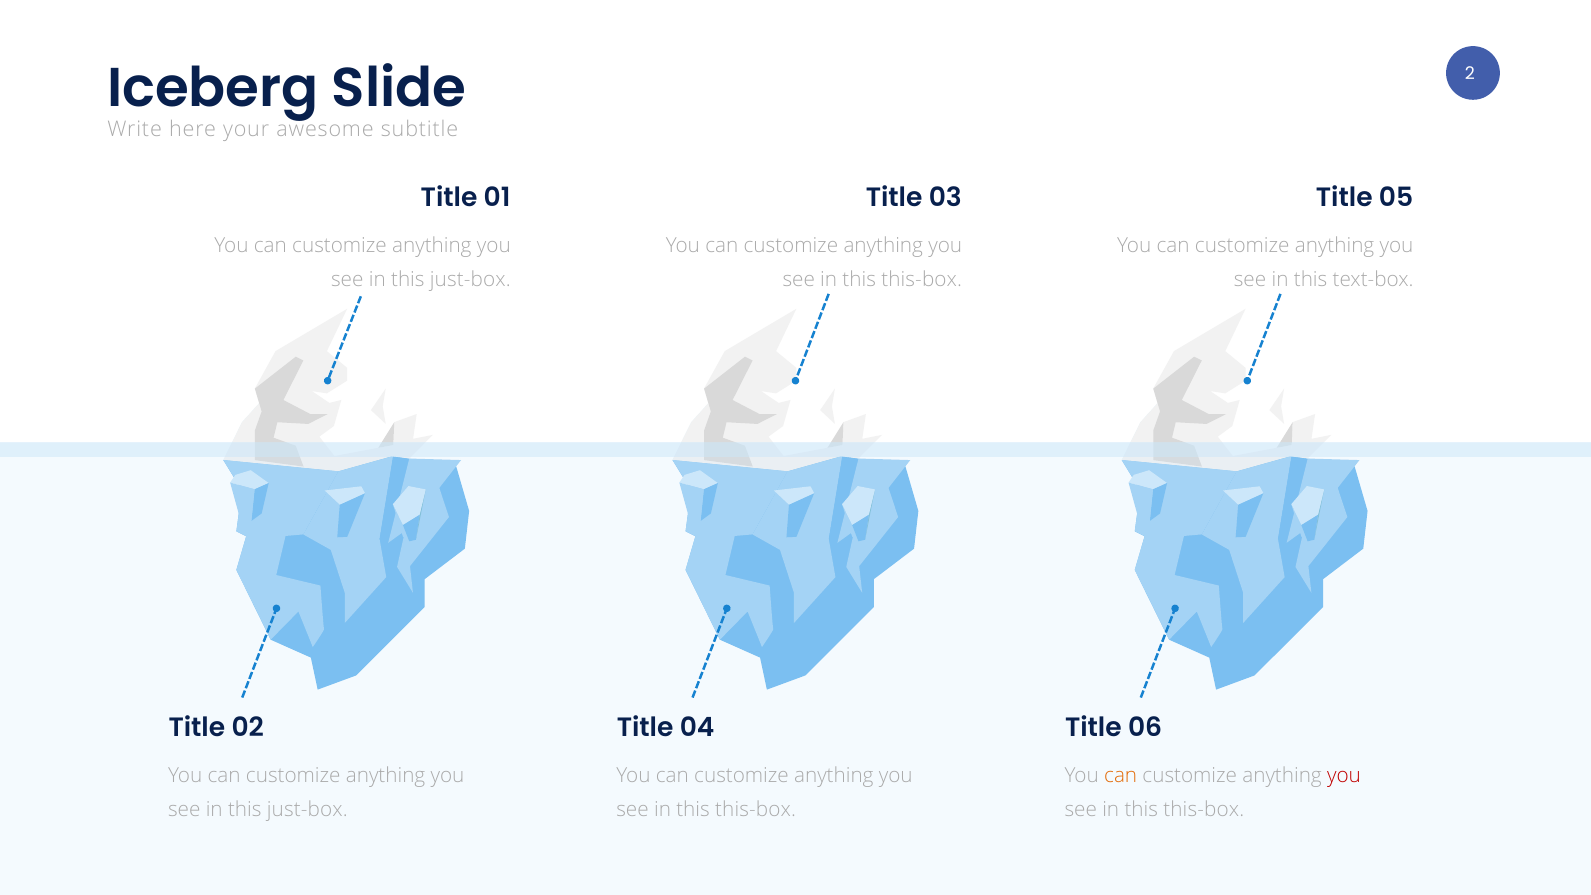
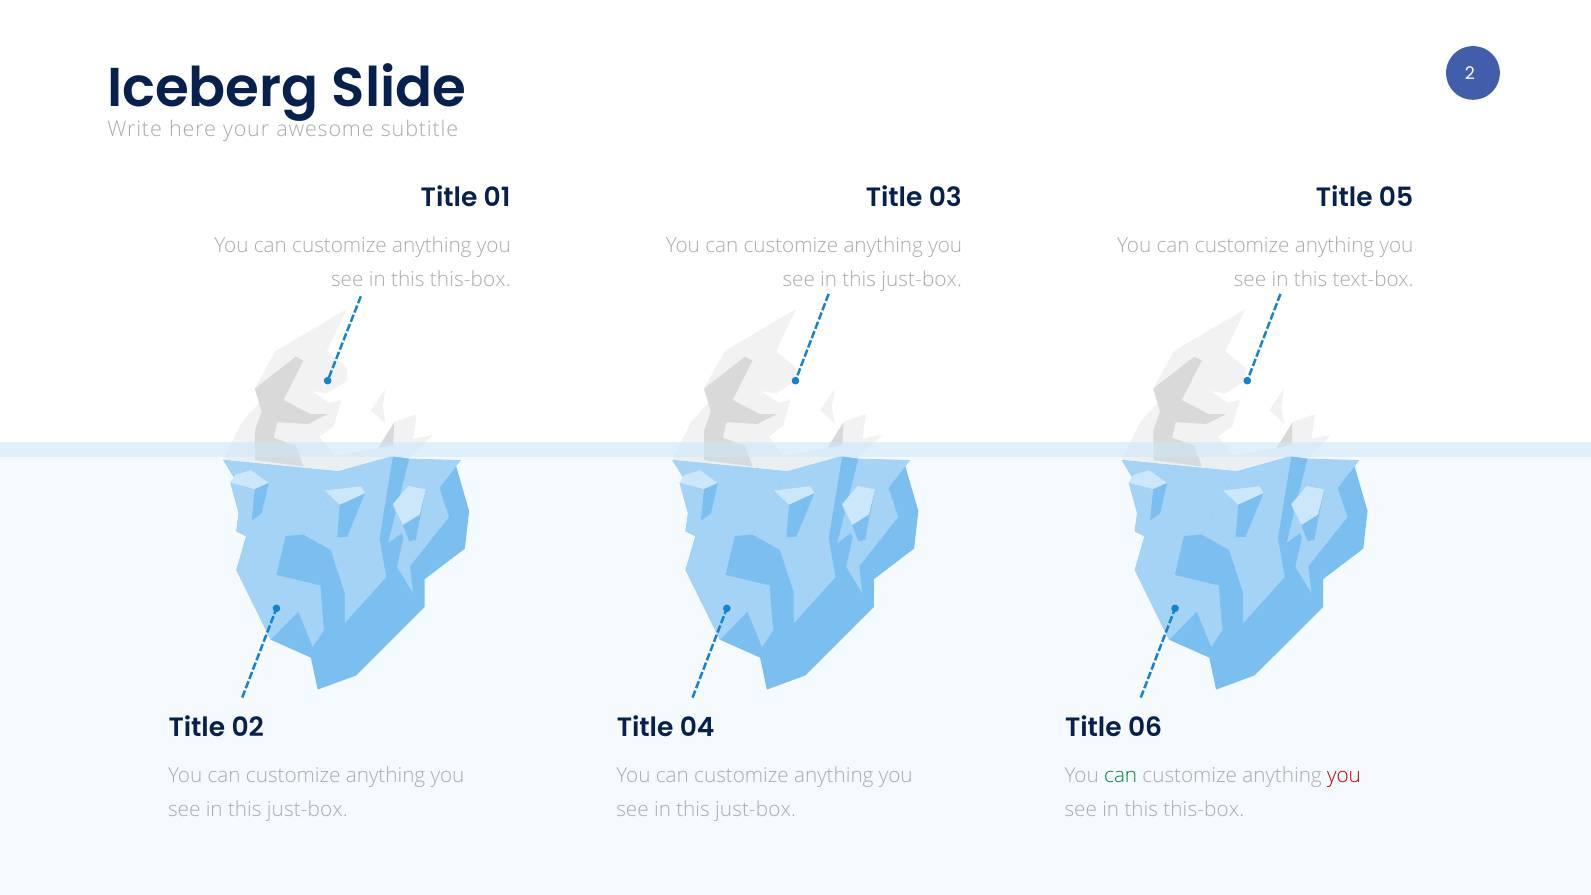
just-box: just-box -> this-box (470, 279)
this-box: this-box -> just-box (922, 279)
can colour: orange -> green (1121, 776)
this-box: this-box -> just-box (756, 810)
